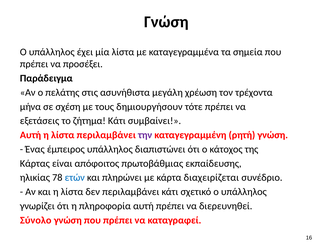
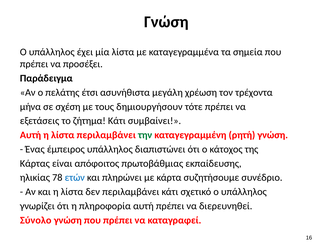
στις: στις -> έτσι (90, 92)
την colour: purple -> green (145, 135)
διαχειρίζεται: διαχειρίζεται -> συζητήσουμε (211, 178)
